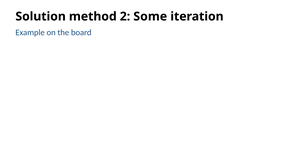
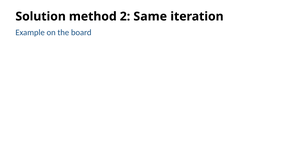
Some: Some -> Same (150, 16)
